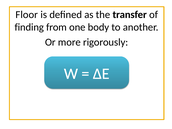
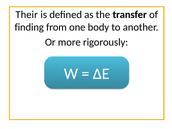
Floor: Floor -> Their (27, 15)
